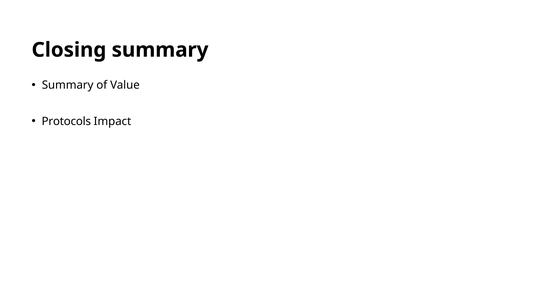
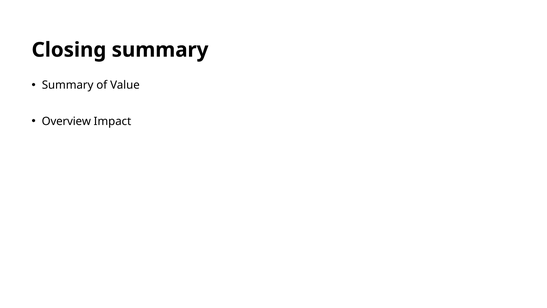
Protocols: Protocols -> Overview (66, 121)
